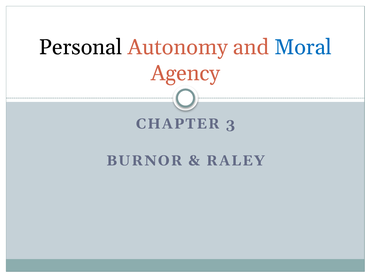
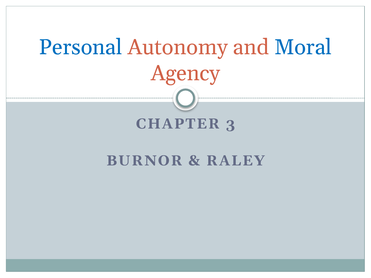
Personal colour: black -> blue (81, 47)
